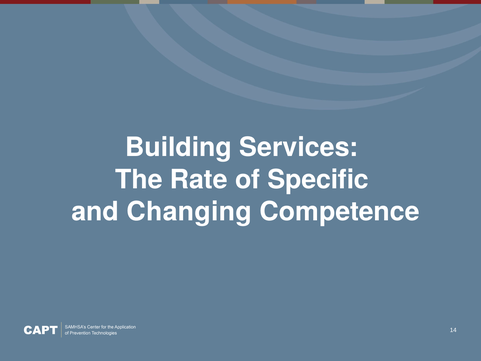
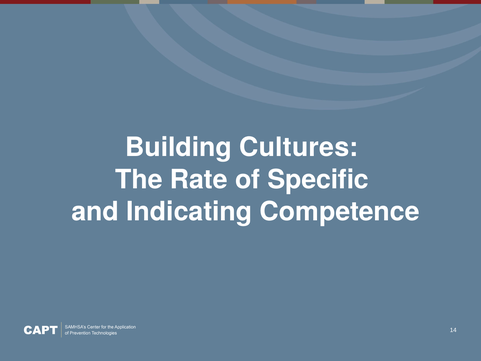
Services: Services -> Cultures (299, 147)
Changing: Changing -> Indicating (189, 212)
